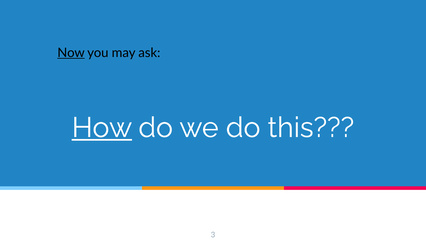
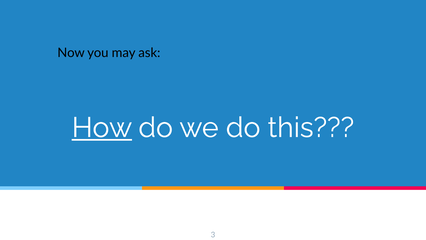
Now underline: present -> none (71, 53)
